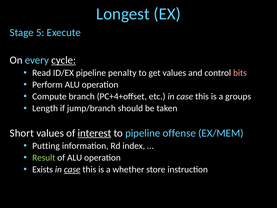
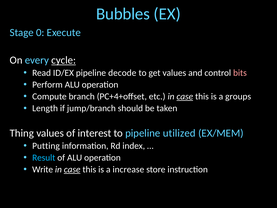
Longest: Longest -> Bubbles (123, 14)
5: 5 -> 0 (40, 33)
penalty: penalty -> decode (122, 73)
case underline: none -> present (185, 96)
Short: Short -> Thing (22, 133)
interest underline: present -> none (95, 133)
offense: offense -> utilized (179, 133)
Result colour: light green -> light blue (44, 157)
Exists: Exists -> Write (43, 169)
whether: whether -> increase (128, 169)
